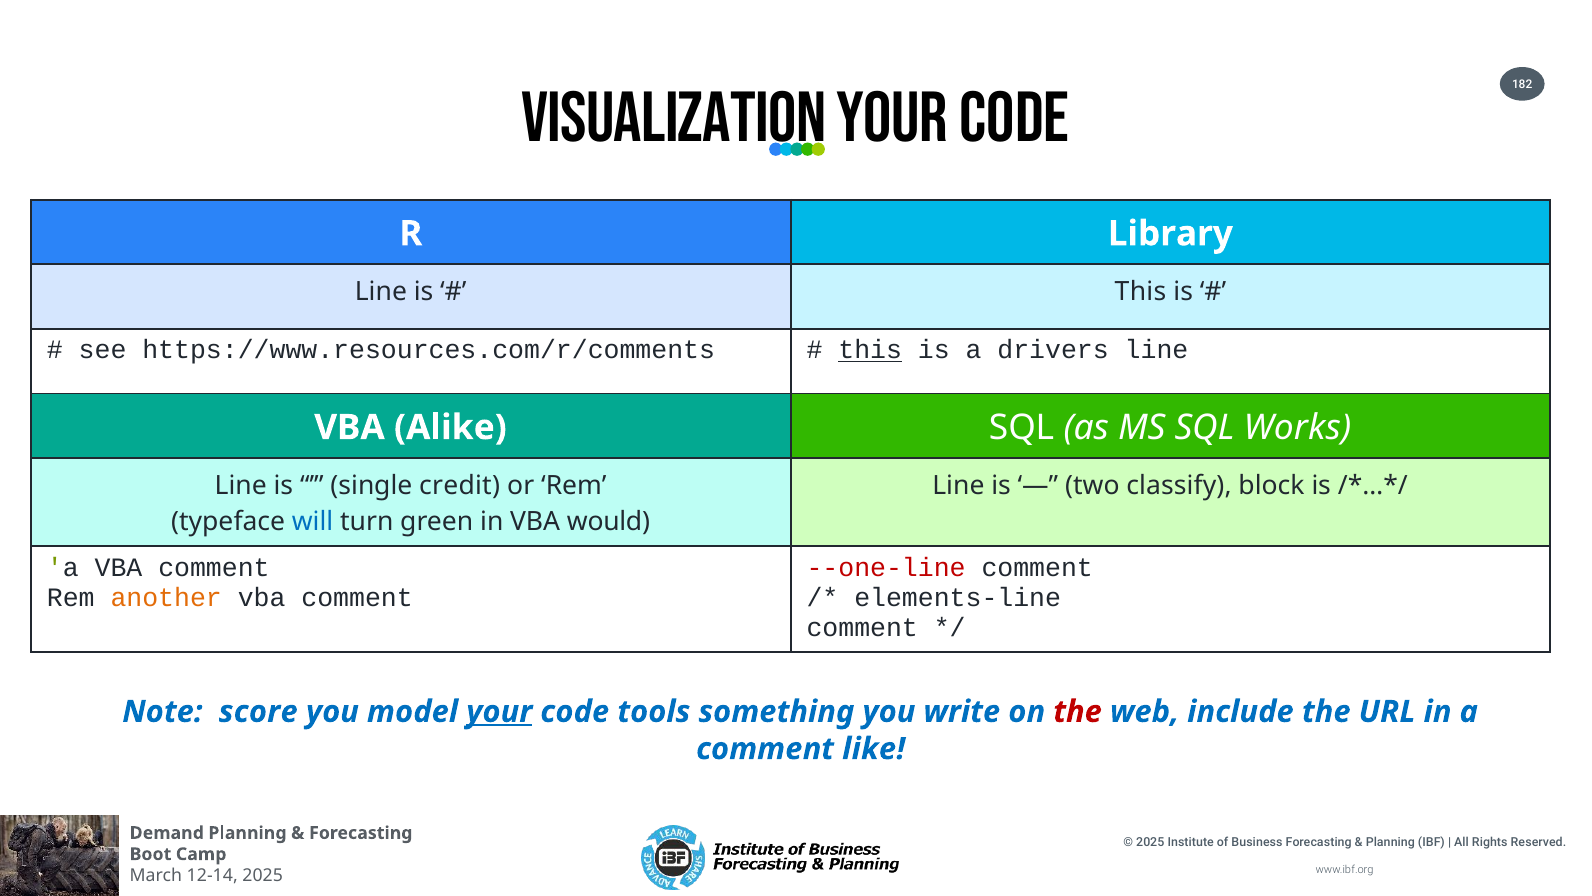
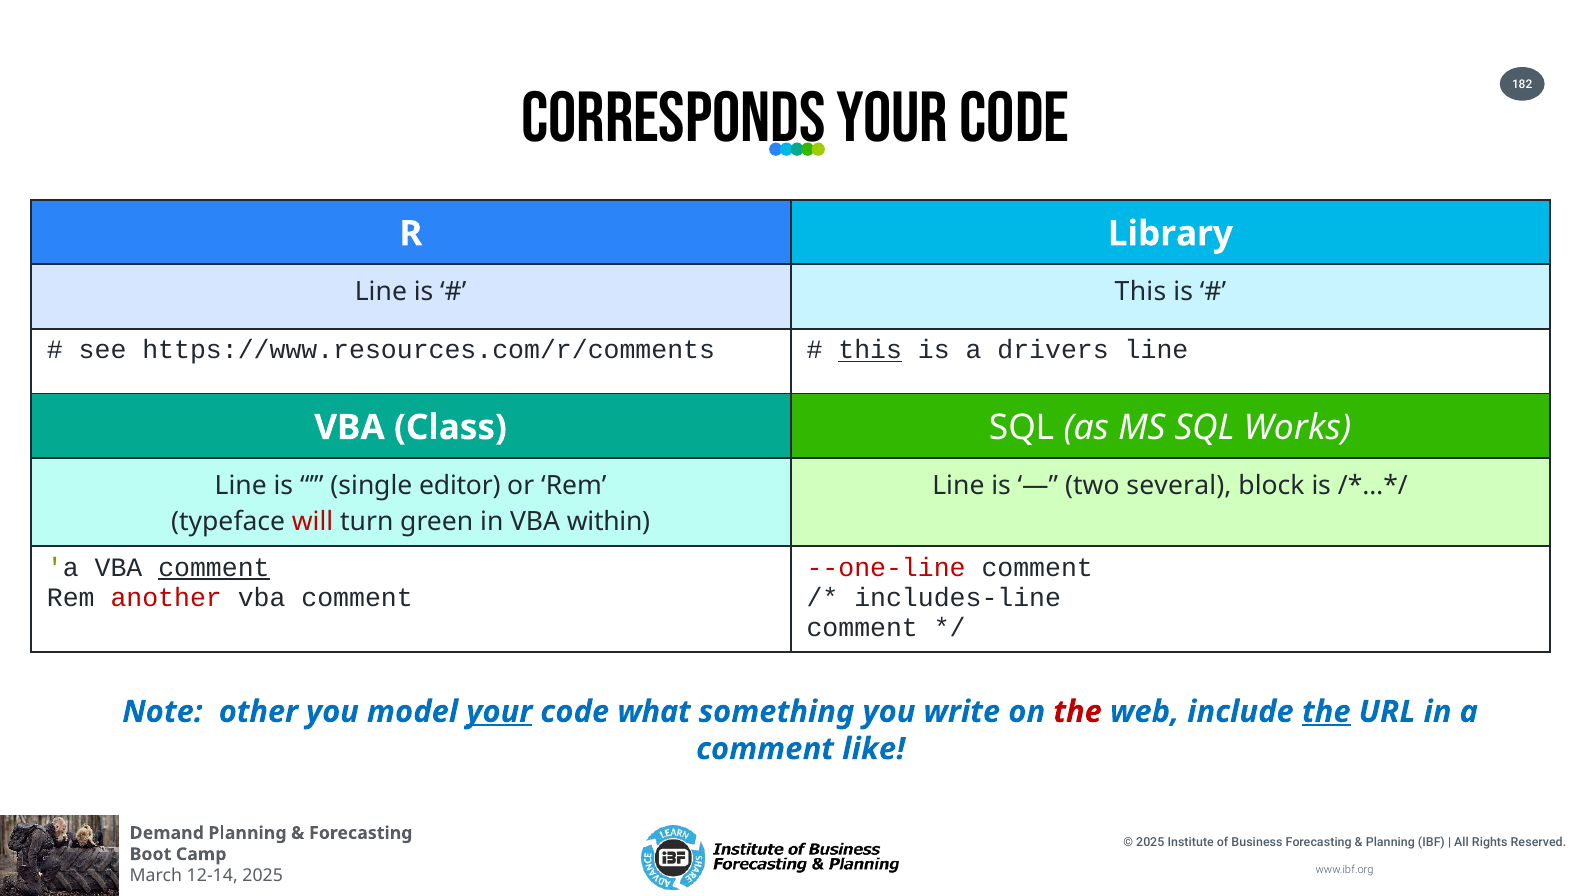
VISUALIZATION: VISUALIZATION -> CORRESPONDS (673, 118)
Alike: Alike -> Class (450, 427)
credit: credit -> editor (460, 485)
classify: classify -> several (1179, 485)
will colour: blue -> red (313, 522)
would: would -> within (608, 522)
comment underline: none -> present (214, 567)
another colour: orange -> red (166, 597)
elements-line: elements-line -> includes-line (958, 597)
score: score -> other (258, 711)
tools: tools -> what (654, 711)
the underline: none -> present (1326, 711)
